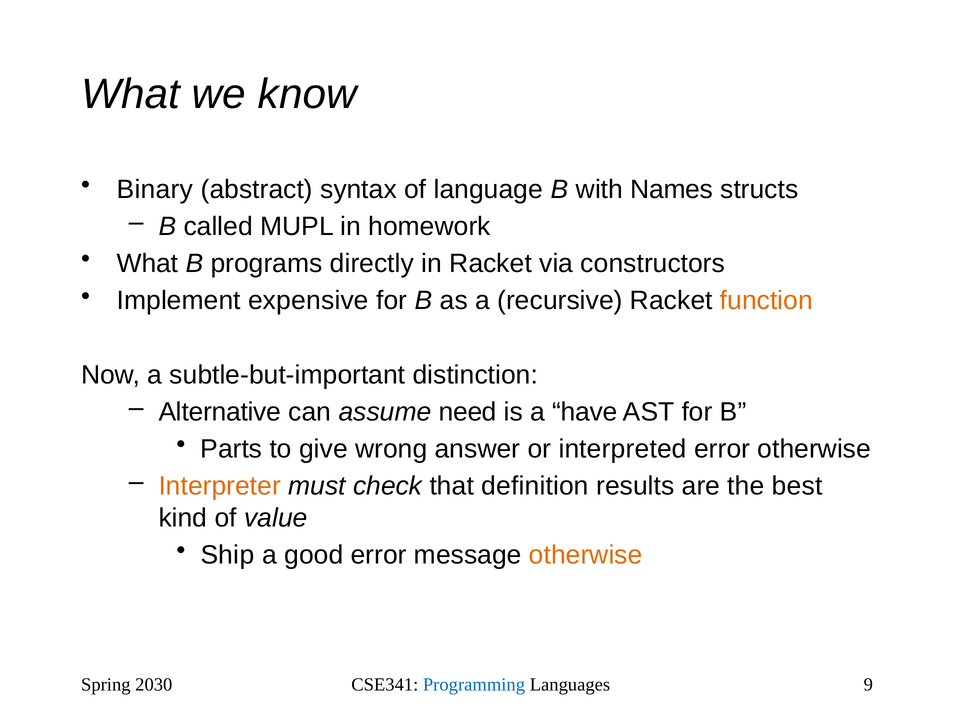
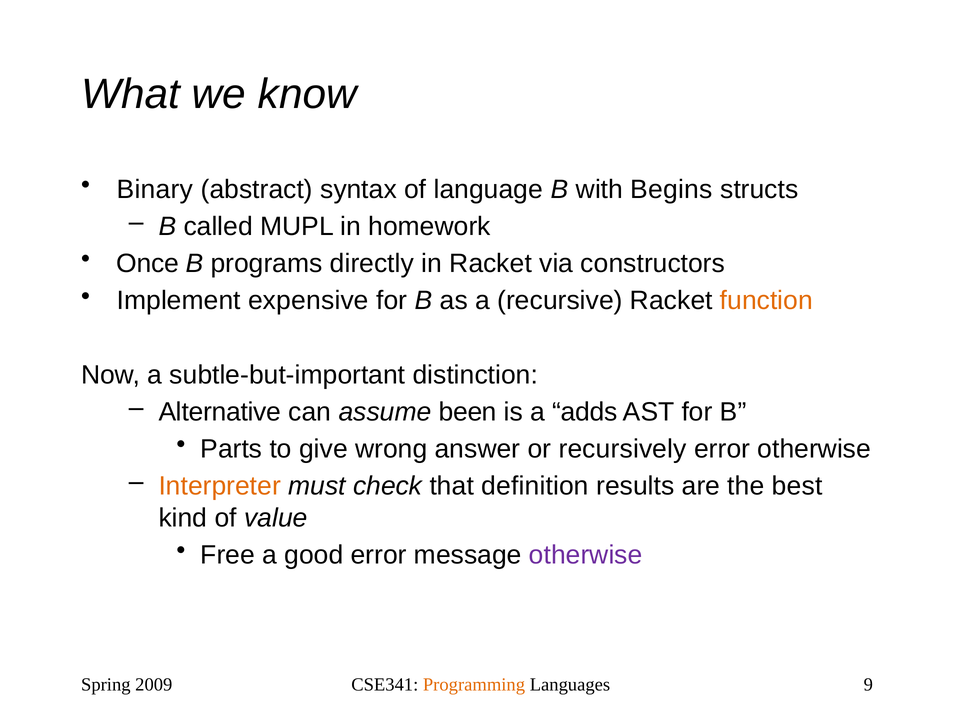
Names: Names -> Begins (671, 189)
What: What -> Once (148, 264)
need: need -> been (468, 412)
have: have -> adds (585, 412)
interpreted: interpreted -> recursively (623, 449)
Ship: Ship -> Free (228, 555)
otherwise colour: orange -> purple (586, 555)
2030: 2030 -> 2009 (154, 685)
Programming colour: blue -> orange (474, 685)
